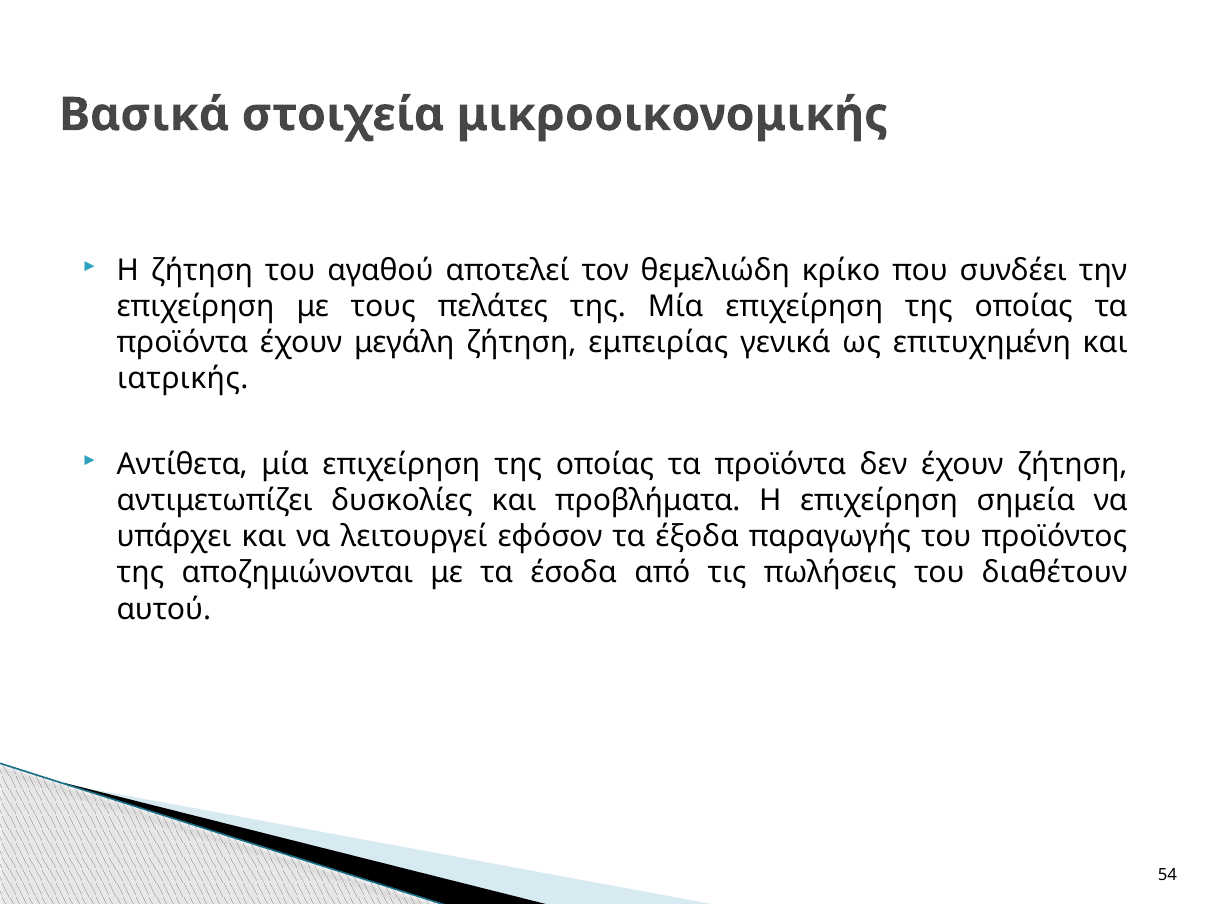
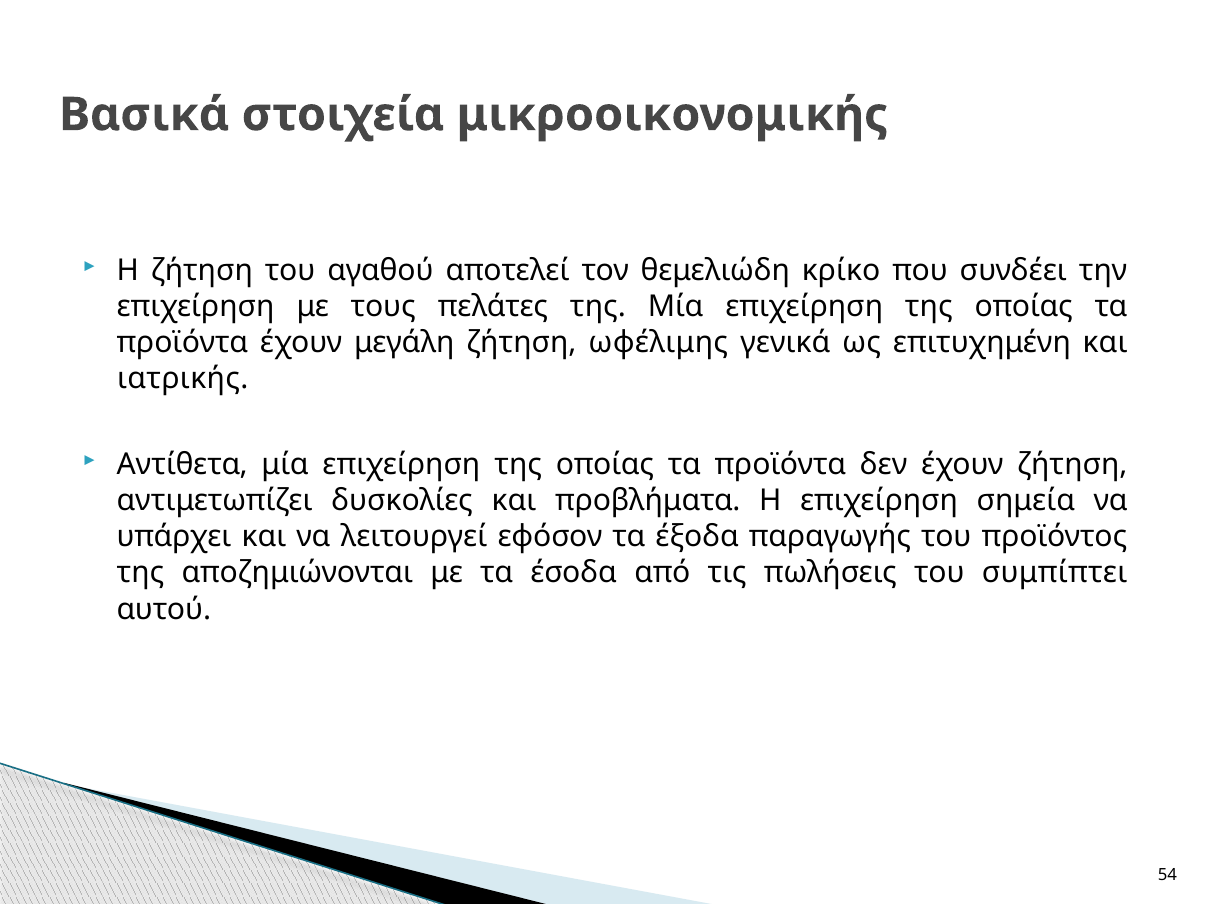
εμπειρίας: εμπειρίας -> ωφέλιμης (658, 343)
διαθέτουν: διαθέτουν -> συμπίπτει (1055, 573)
